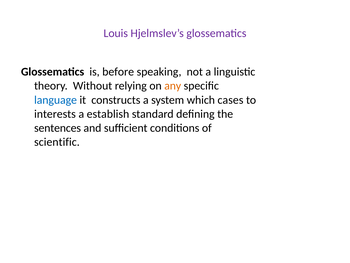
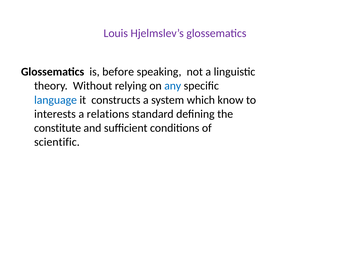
any colour: orange -> blue (173, 86)
cases: cases -> know (231, 100)
establish: establish -> relations (108, 114)
sentences: sentences -> constitute (58, 128)
